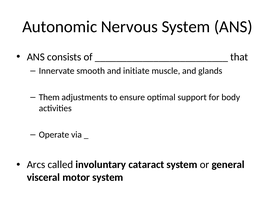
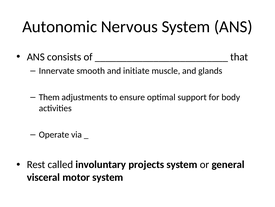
Arcs: Arcs -> Rest (36, 164)
cataract: cataract -> projects (146, 164)
